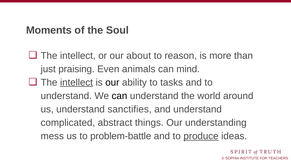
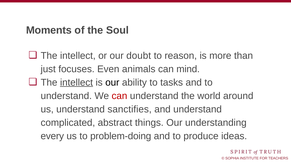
about: about -> doubt (139, 55)
praising: praising -> focuses (76, 69)
can colour: black -> red (119, 96)
mess: mess -> every (52, 136)
problem-battle: problem-battle -> problem-doing (121, 136)
produce underline: present -> none (201, 136)
